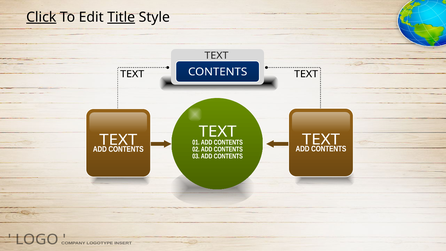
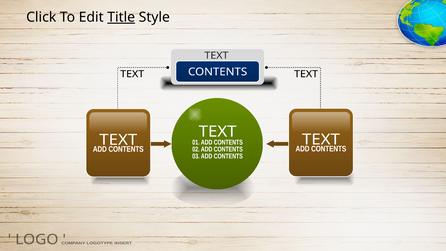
Click underline: present -> none (41, 17)
